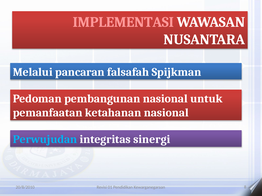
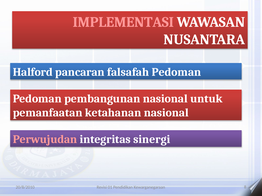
Melalui: Melalui -> Halford (33, 72)
falsafah Spijkman: Spijkman -> Pedoman (176, 72)
Perwujudan colour: light blue -> pink (45, 140)
